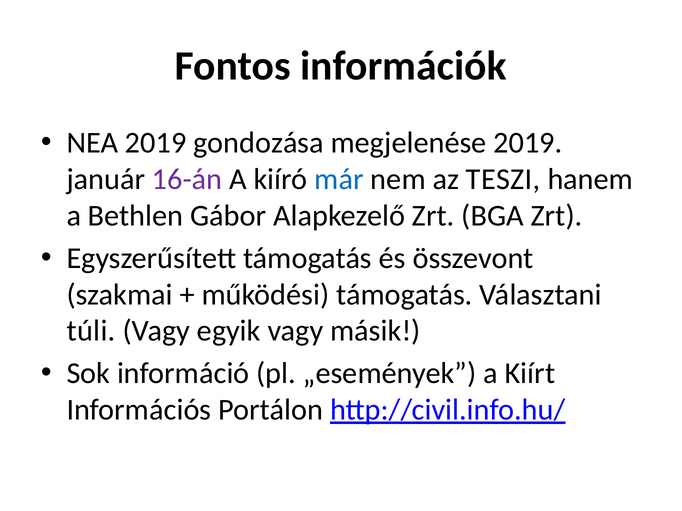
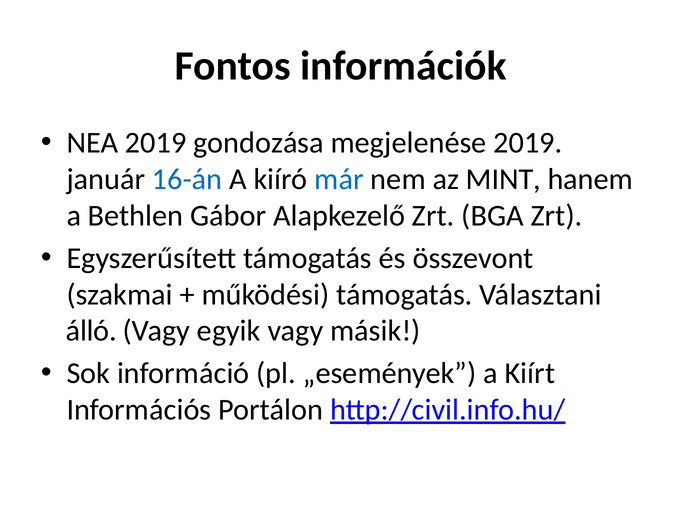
16-án colour: purple -> blue (187, 180)
TESZI: TESZI -> MINT (503, 180)
túli: túli -> álló (91, 331)
